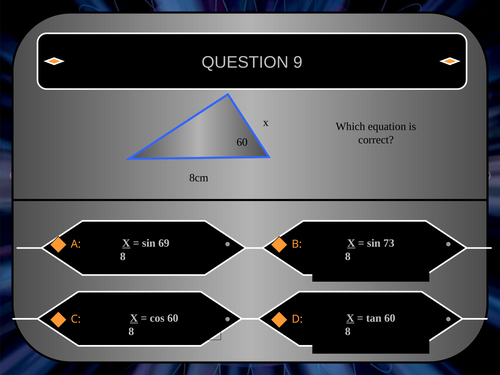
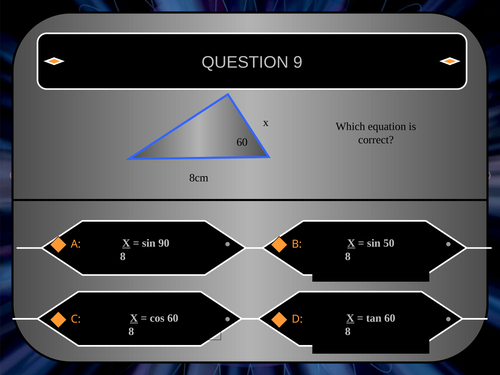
69: 69 -> 90 (164, 243)
73: 73 -> 50 (389, 243)
